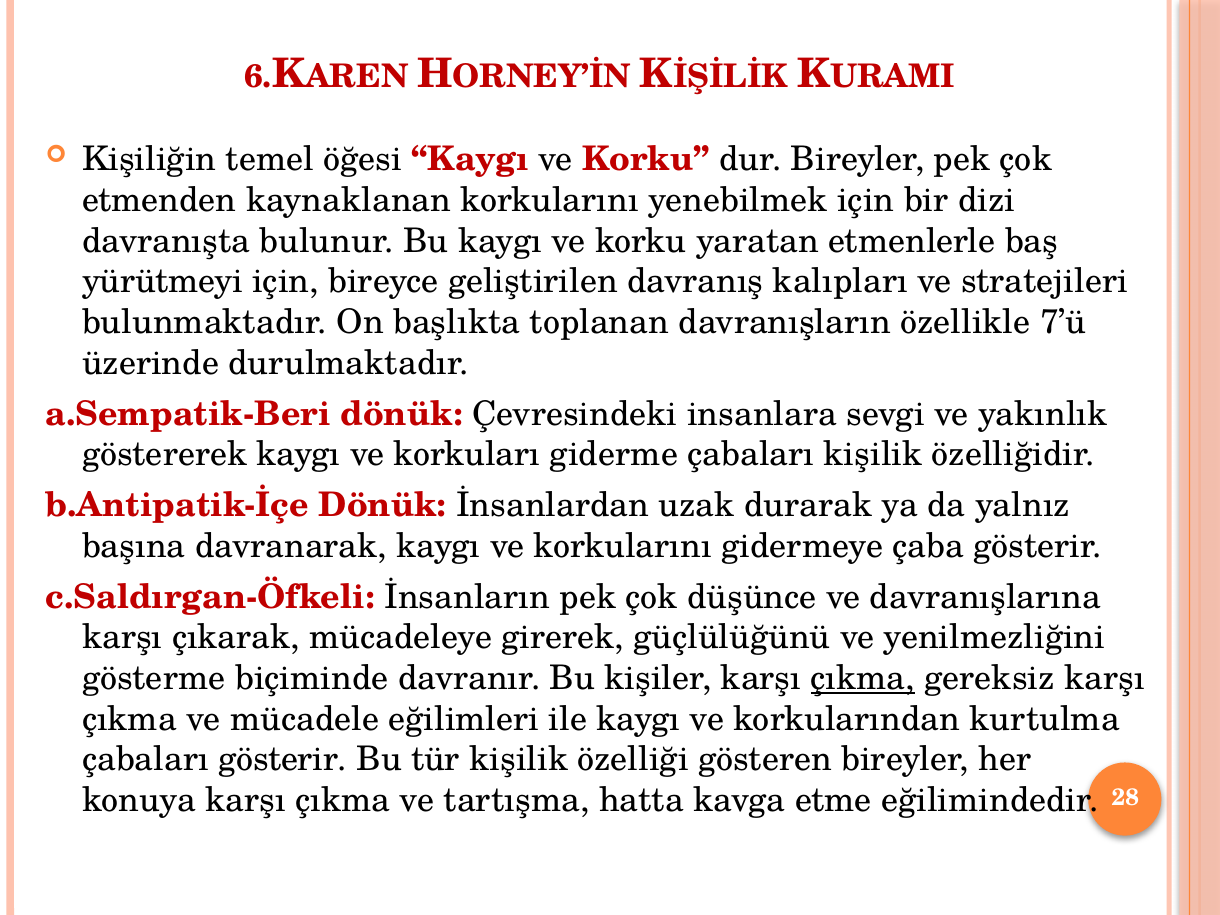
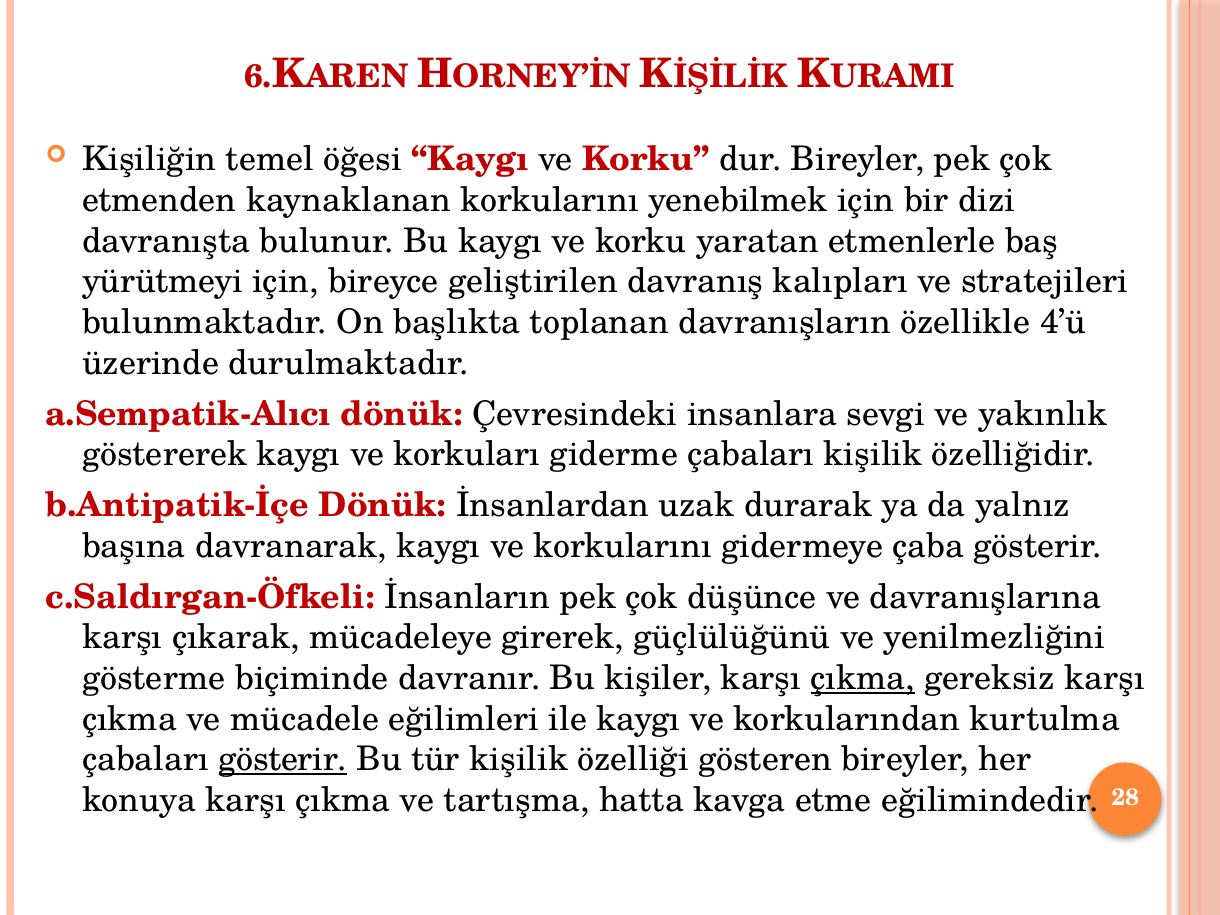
7’ü: 7’ü -> 4’ü (1063, 322)
a.Sempatik-Beri: a.Sempatik-Beri -> a.Sempatik-Alıcı (188, 414)
gösterir underline: none -> present (283, 760)
